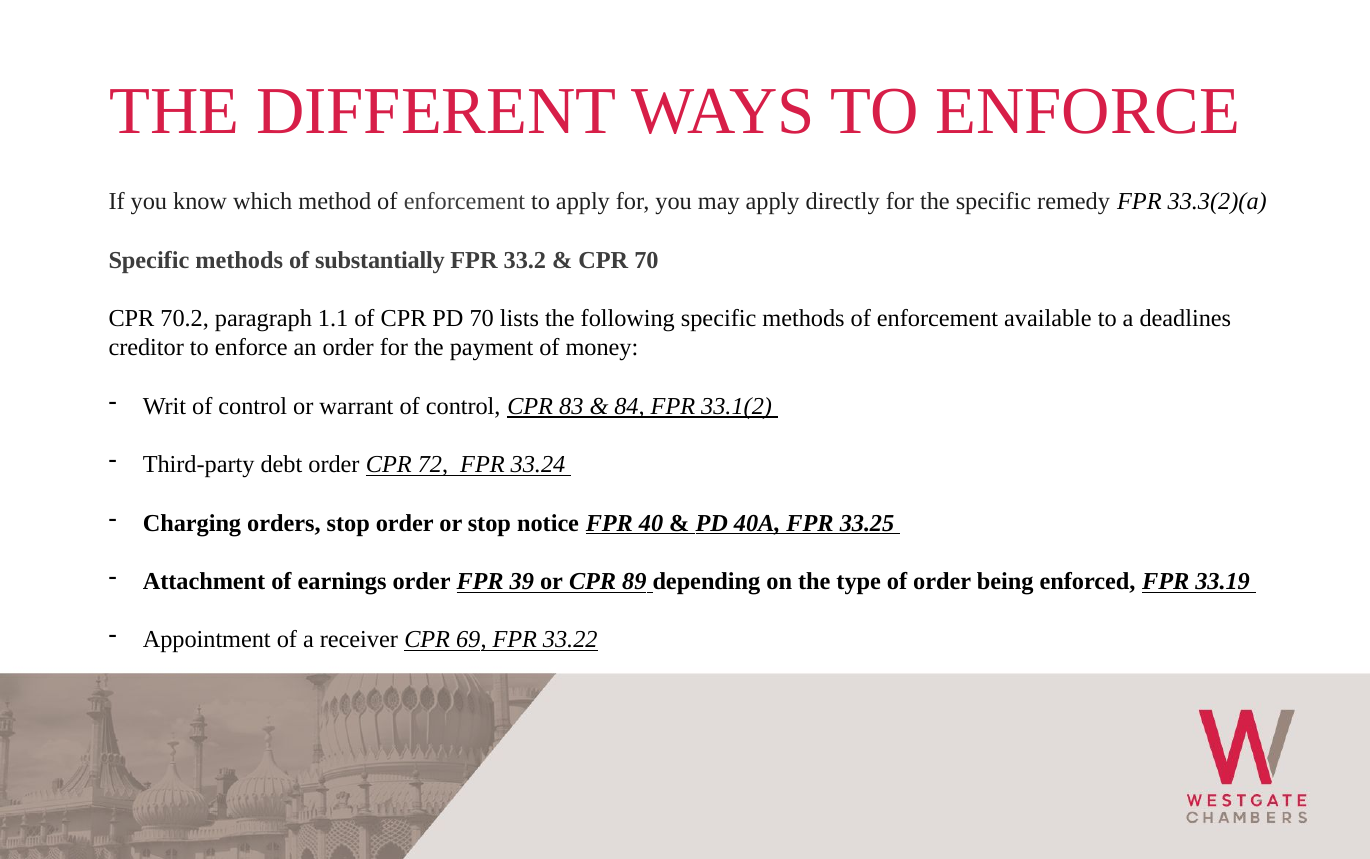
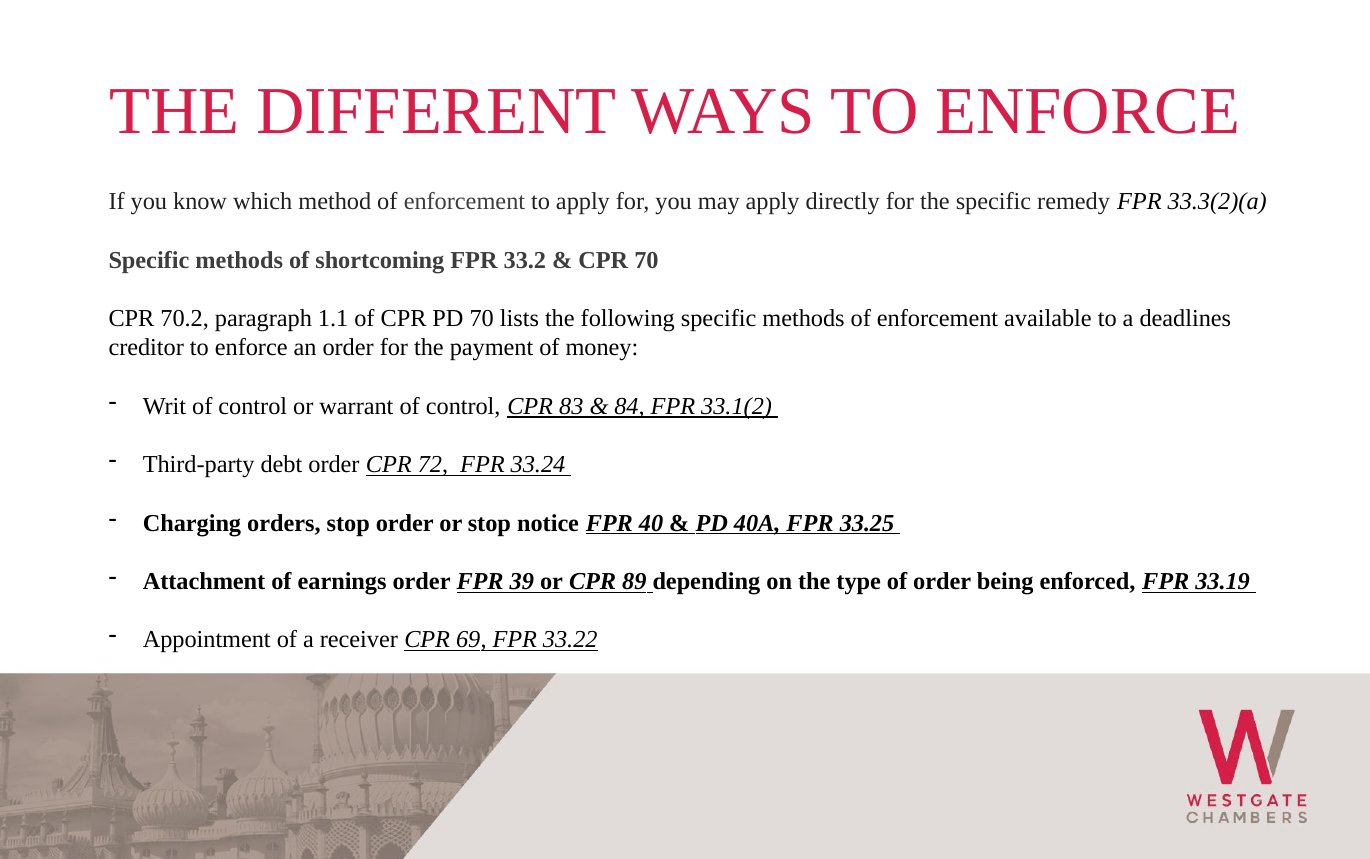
substantially: substantially -> shortcoming (380, 260)
